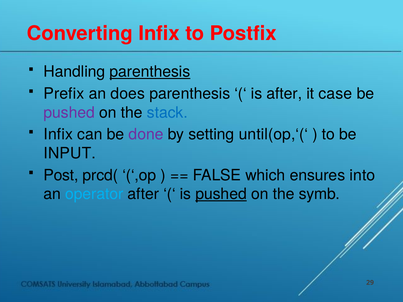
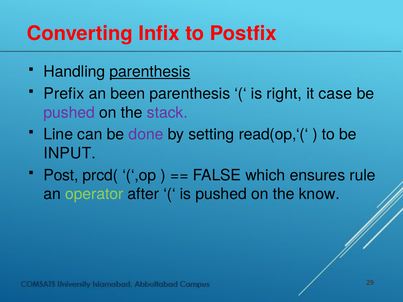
does: does -> been (128, 94)
is after: after -> right (284, 94)
stack colour: blue -> purple (167, 113)
Infix: Infix -> Line (58, 135)
until(op,‘(‘: until(op,‘(‘ -> read(op,‘(‘ (273, 135)
into: into -> rule (363, 175)
operator colour: light blue -> light green (94, 194)
pushed underline: present -> none (221, 194)
symb: symb -> know (319, 194)
